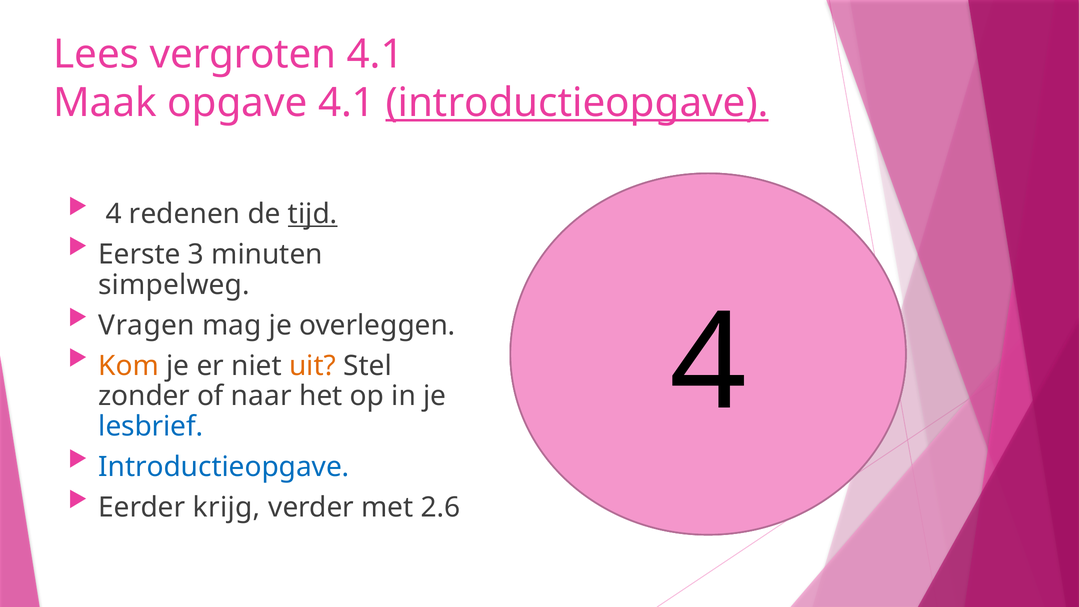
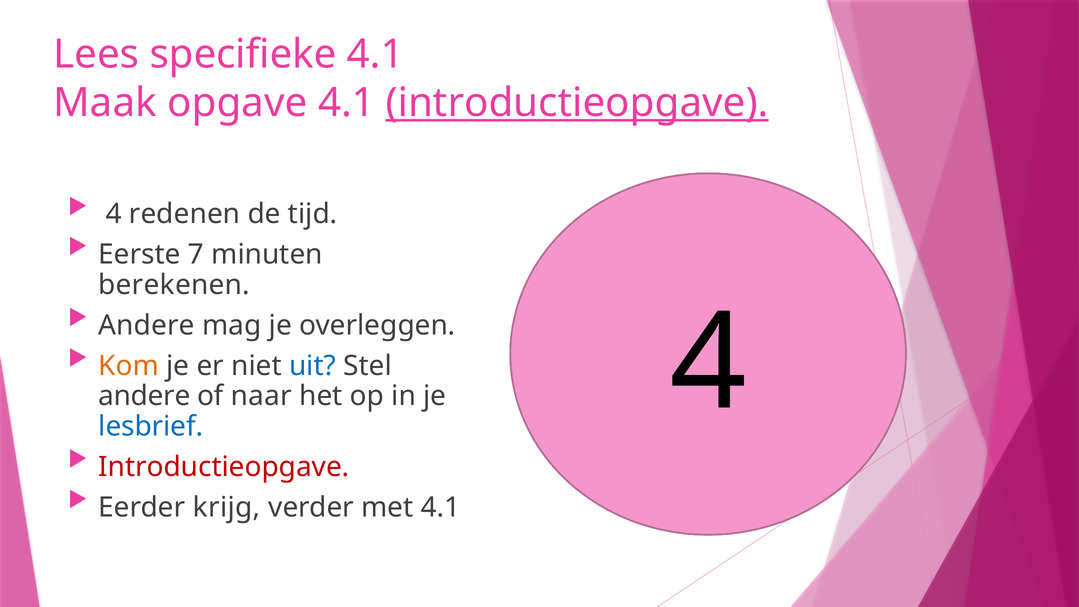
vergroten: vergroten -> specifieke (243, 54)
tijd underline: present -> none (313, 214)
3: 3 -> 7 (196, 255)
simpelweg: simpelweg -> berekenen (174, 285)
Vragen: Vragen -> Andere (147, 325)
uit colour: orange -> blue (312, 366)
zonder: zonder -> andere (144, 396)
Introductieopgave colour: blue -> red (224, 467)
met 2.6: 2.6 -> 4.1 (441, 507)
